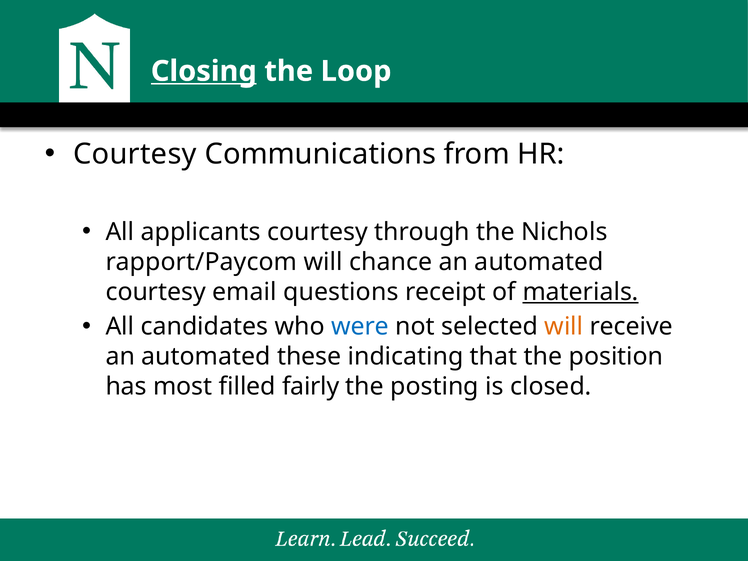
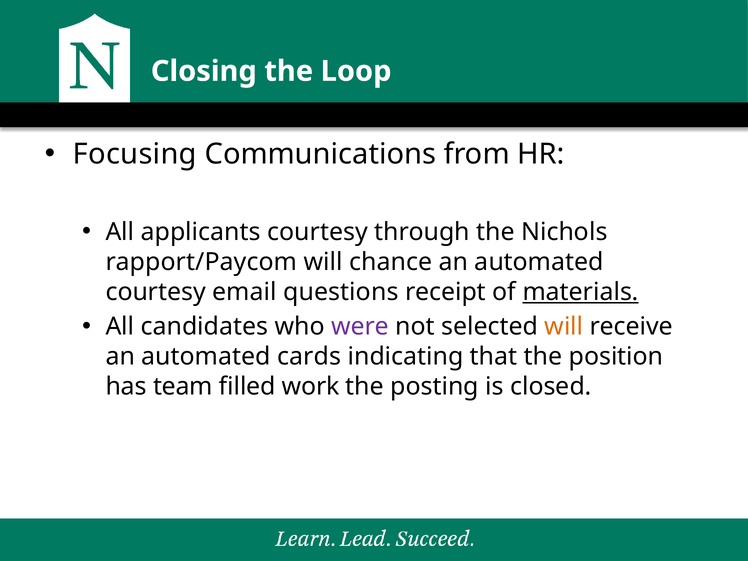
Closing underline: present -> none (204, 71)
Courtesy: Courtesy -> Focusing (135, 154)
were colour: blue -> purple (360, 327)
these: these -> cards (309, 357)
most: most -> team (183, 387)
fairly: fairly -> work (311, 387)
